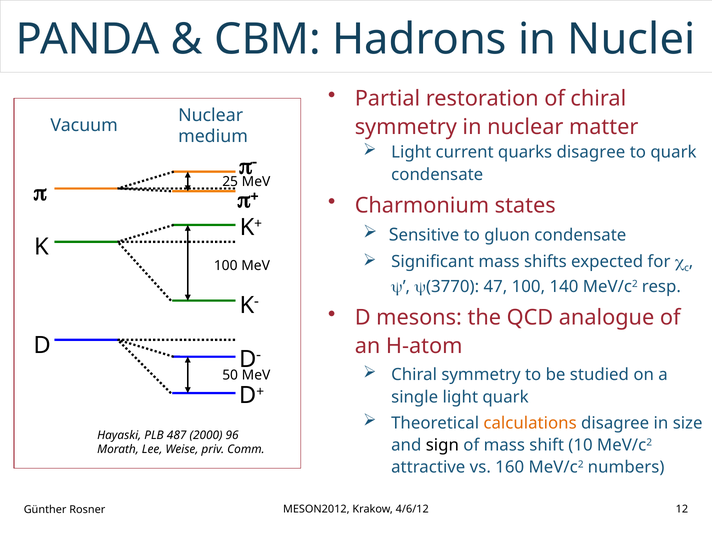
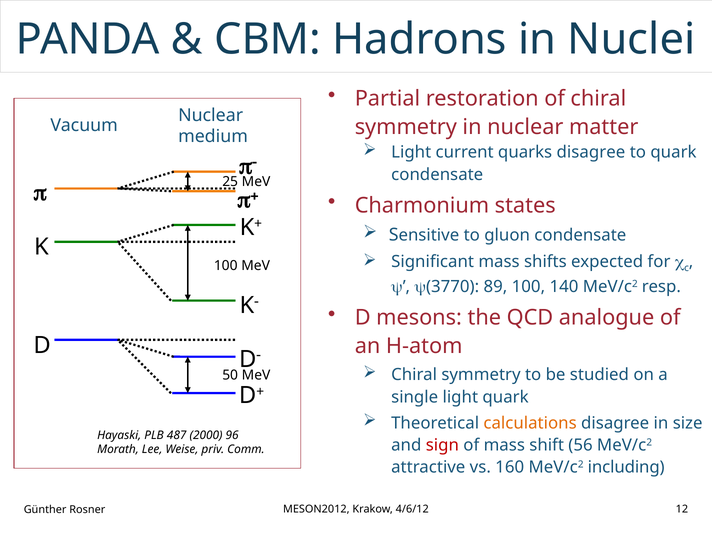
47: 47 -> 89 (495, 287)
sign colour: black -> red (442, 445)
10: 10 -> 56 (580, 445)
numbers: numbers -> including (626, 467)
